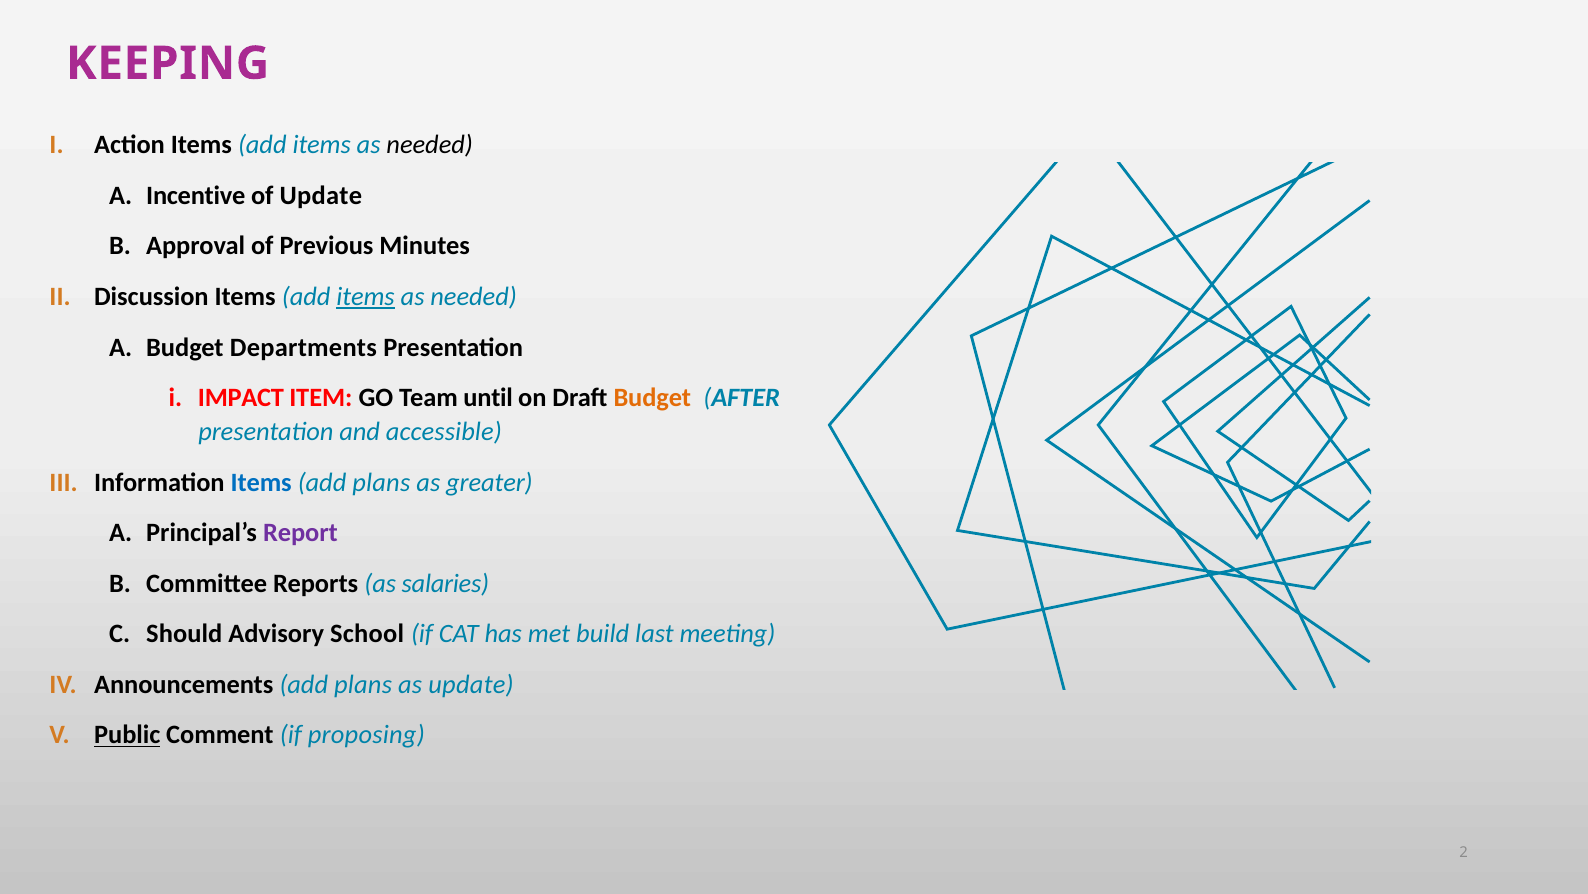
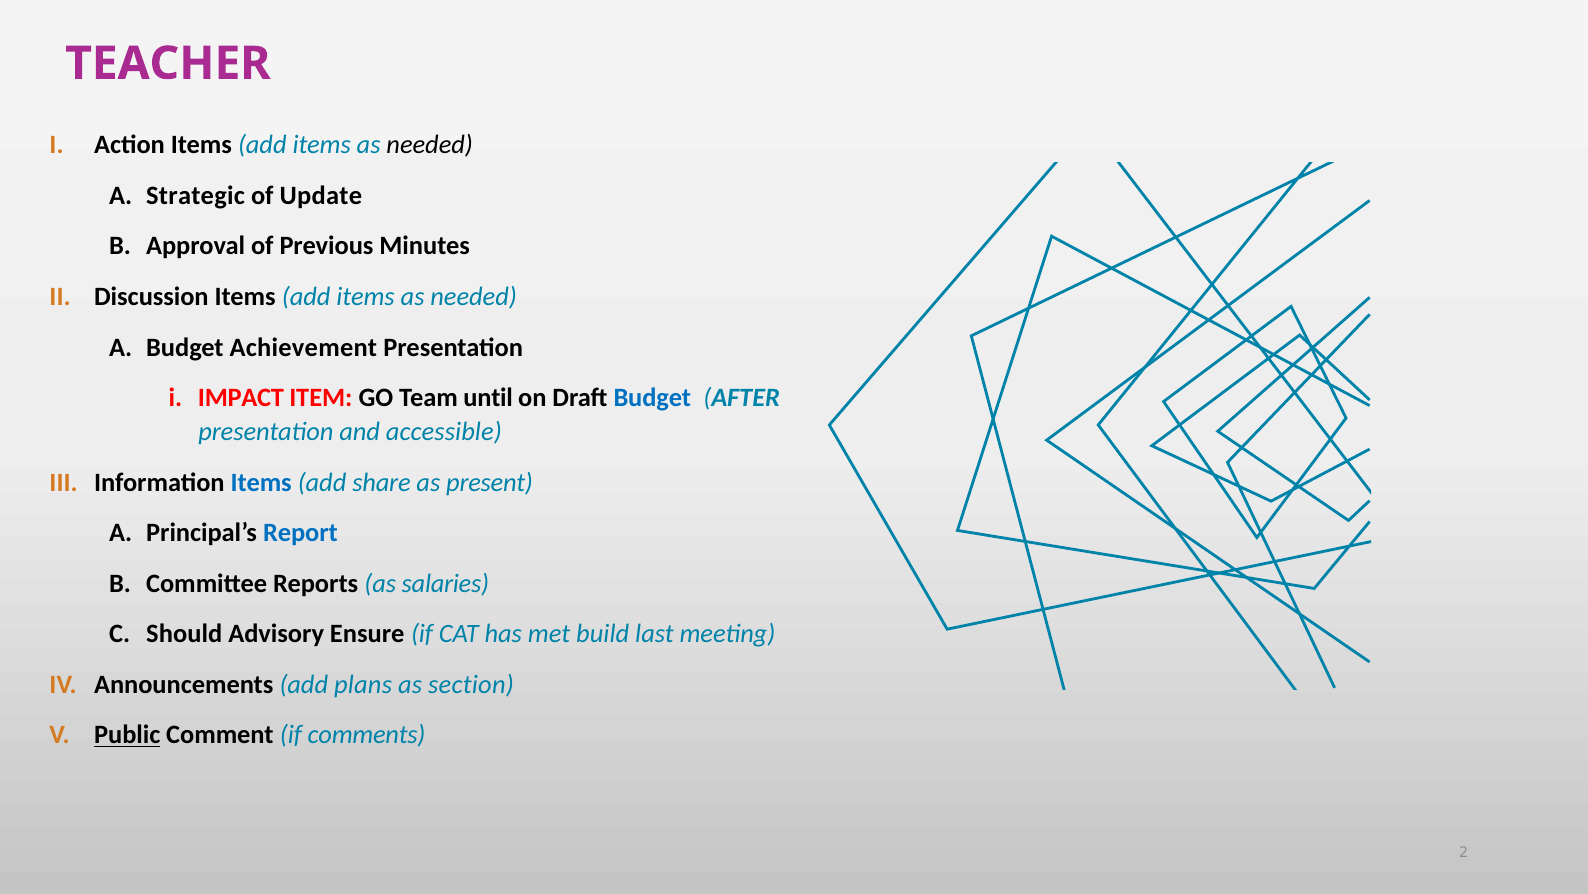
KEEPING: KEEPING -> TEACHER (168, 63)
Incentive: Incentive -> Strategic (196, 195)
items underline: present -> none (366, 296)
Departments: Departments -> Achievement (303, 347)
Budget colour: orange -> blue (652, 397)
plans: plans -> share (381, 482)
greater: greater -> present (490, 482)
Report colour: purple -> blue (300, 532)
School: School -> Ensure (367, 633)
as update: update -> section (471, 684)
proposing: proposing -> comments (367, 734)
